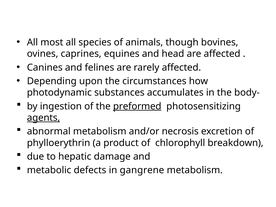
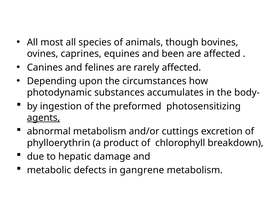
head: head -> been (173, 54)
preformed underline: present -> none (137, 106)
necrosis: necrosis -> cuttings (180, 131)
